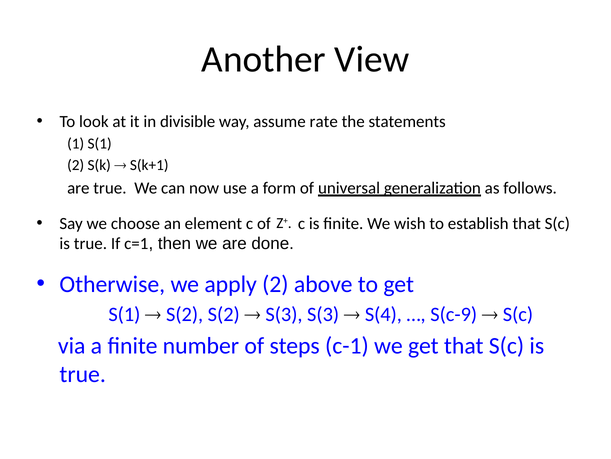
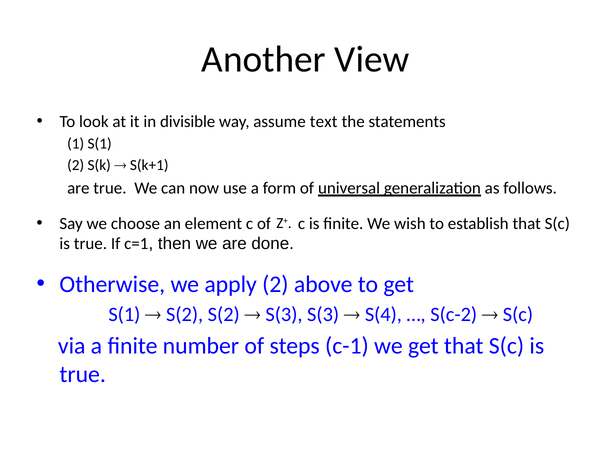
rate: rate -> text (324, 121)
S(c-9: S(c-9 -> S(c-2 (454, 314)
